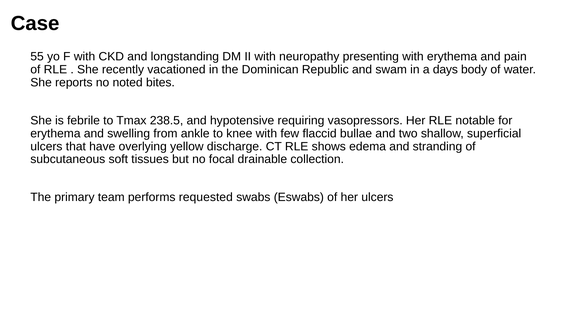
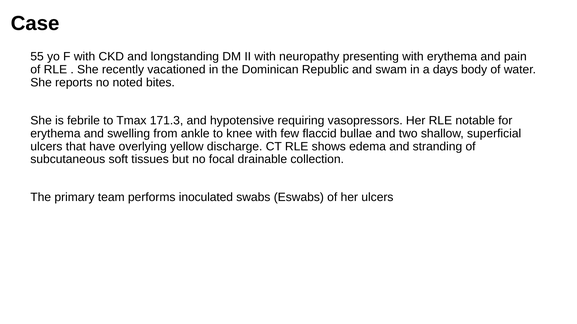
238.5: 238.5 -> 171.3 (167, 121)
requested: requested -> inoculated (206, 198)
